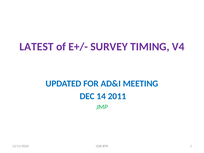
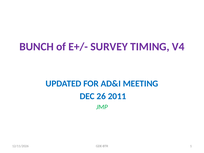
LATEST: LATEST -> BUNCH (37, 47)
14: 14 -> 26 (101, 96)
